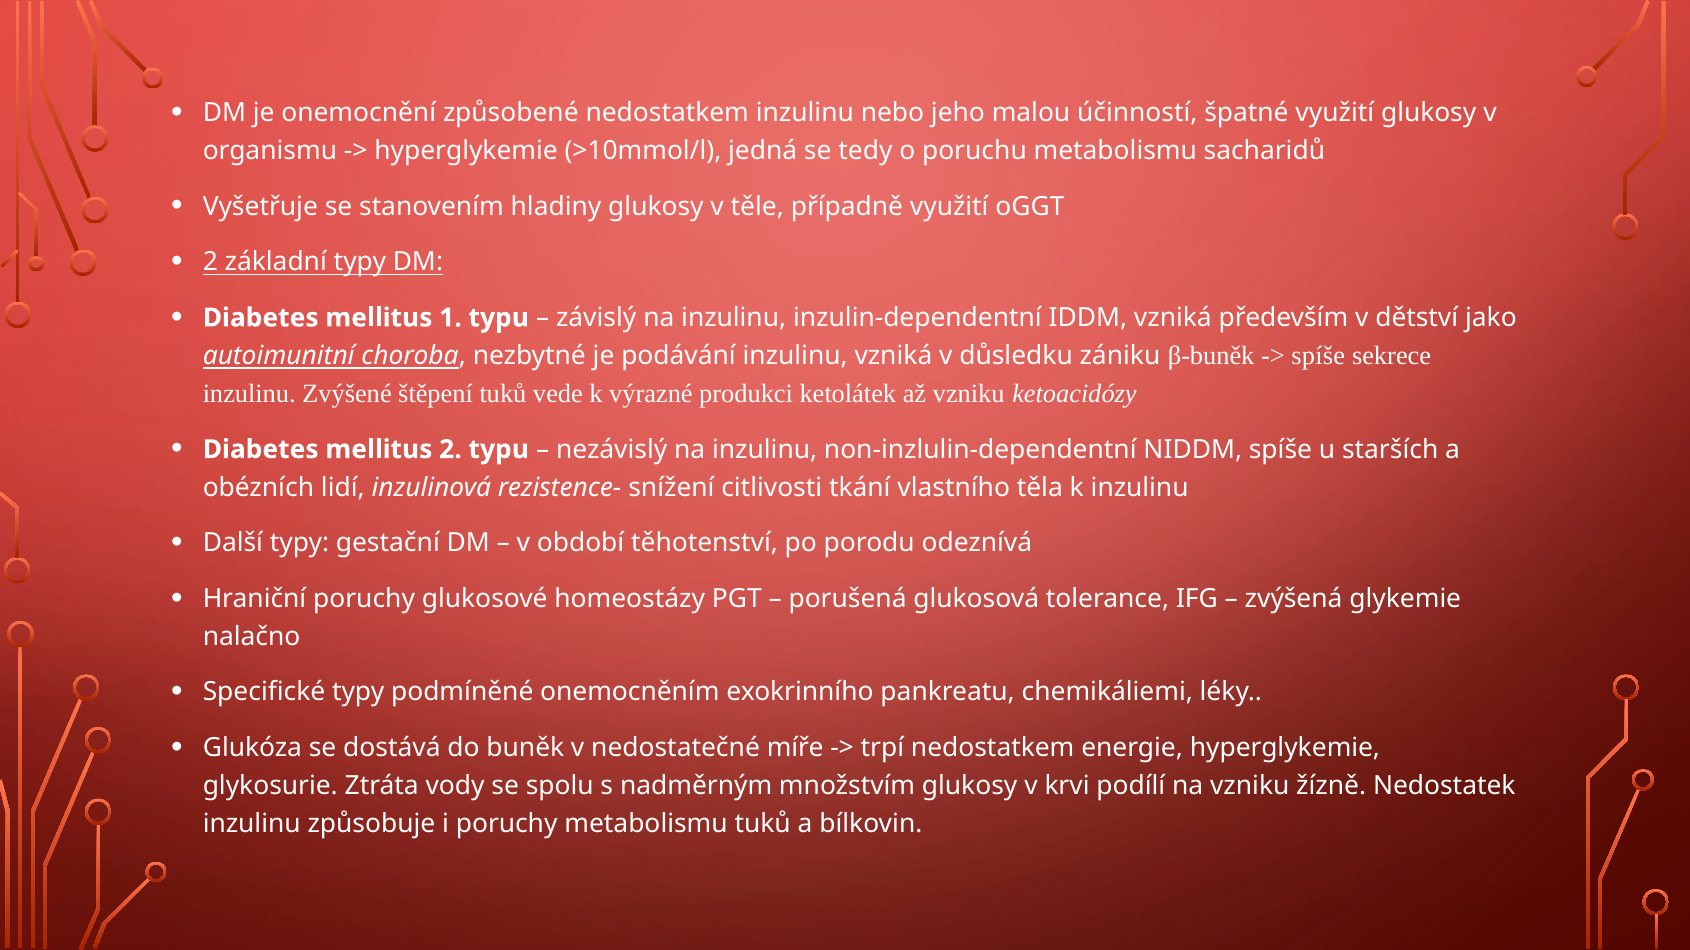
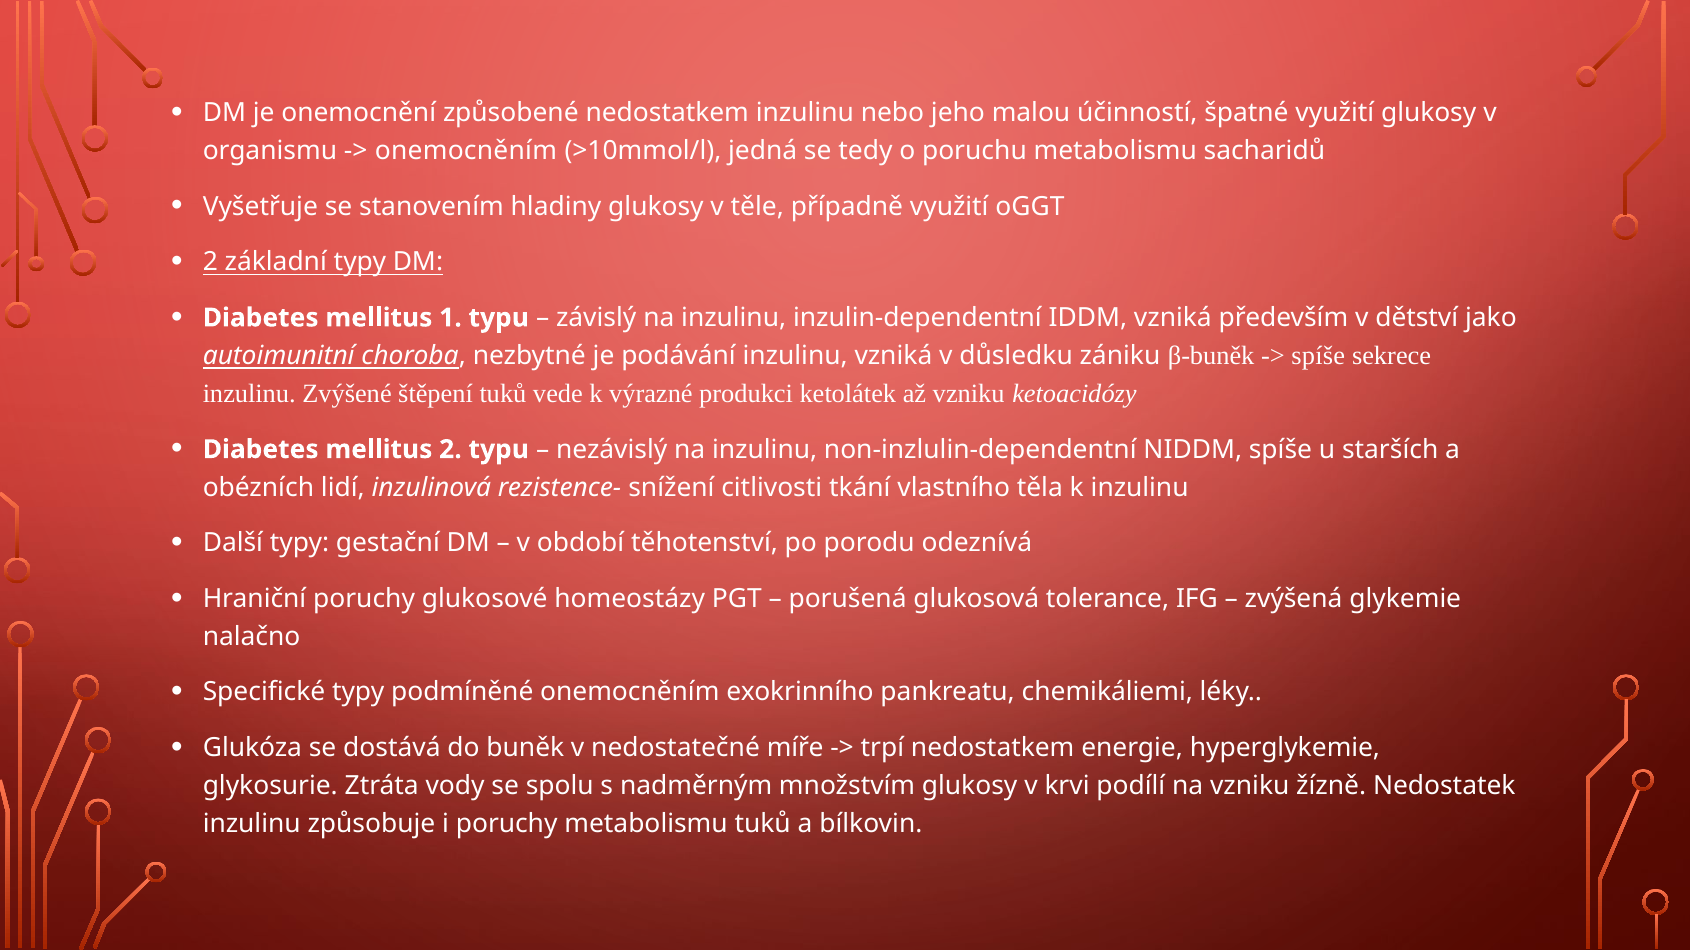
hyperglykemie: hyperglykemie -> onemocněním (466, 151)
